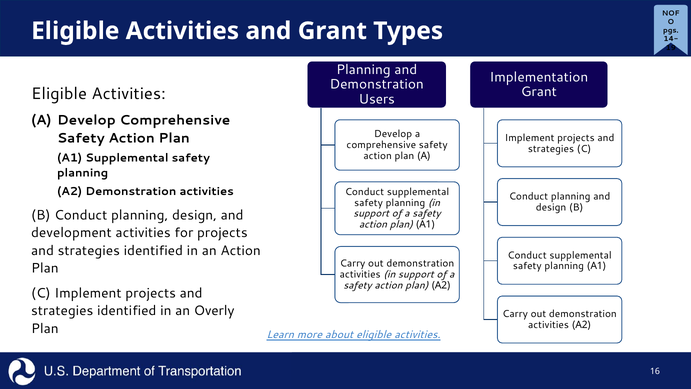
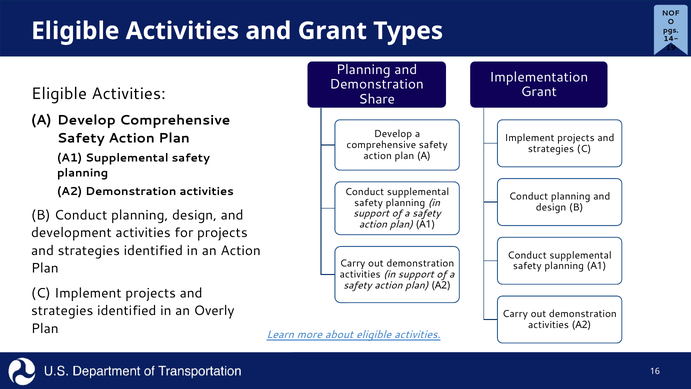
Users: Users -> Share (377, 99)
